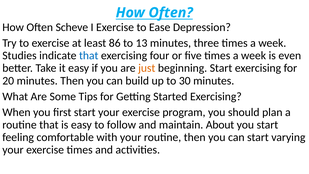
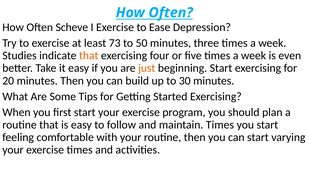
86: 86 -> 73 (115, 43)
13: 13 -> 50 (142, 43)
that colour: blue -> orange (89, 56)
maintain About: About -> Times (220, 125)
